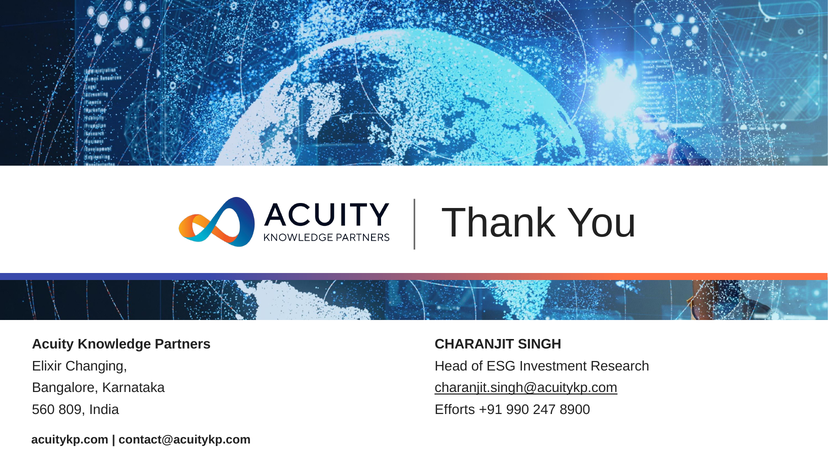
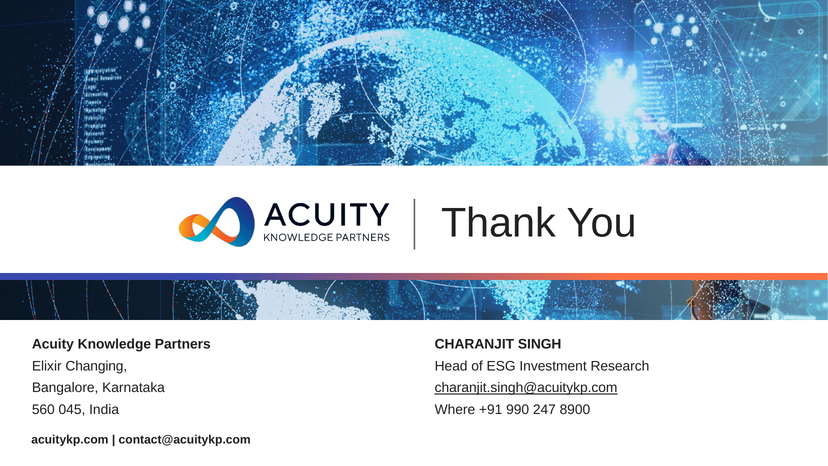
809: 809 -> 045 (72, 409)
Efforts: Efforts -> Where (455, 409)
